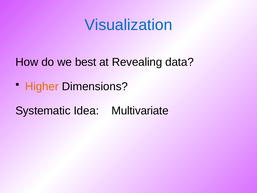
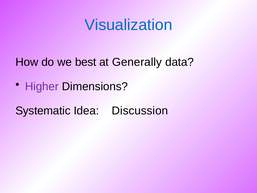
Revealing: Revealing -> Generally (137, 62)
Higher colour: orange -> purple (42, 86)
Multivariate: Multivariate -> Discussion (140, 111)
